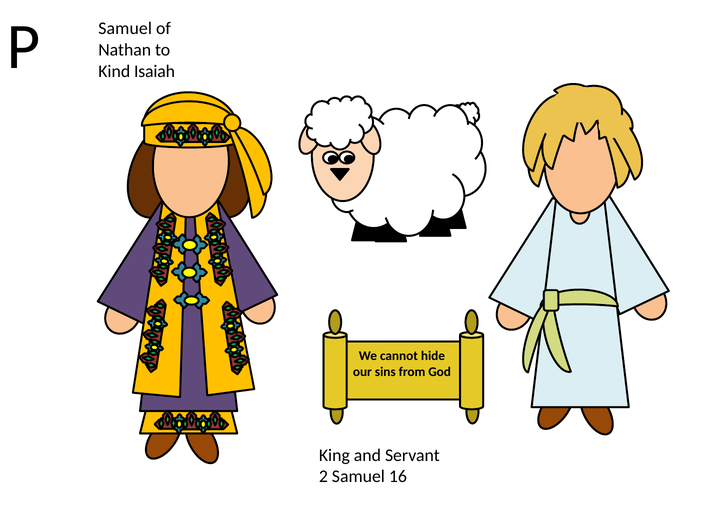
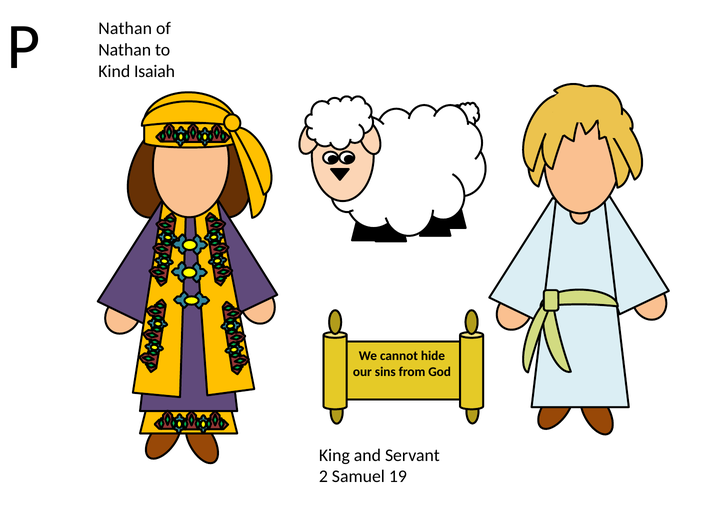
P Samuel: Samuel -> Nathan (125, 29)
16: 16 -> 19 (398, 477)
